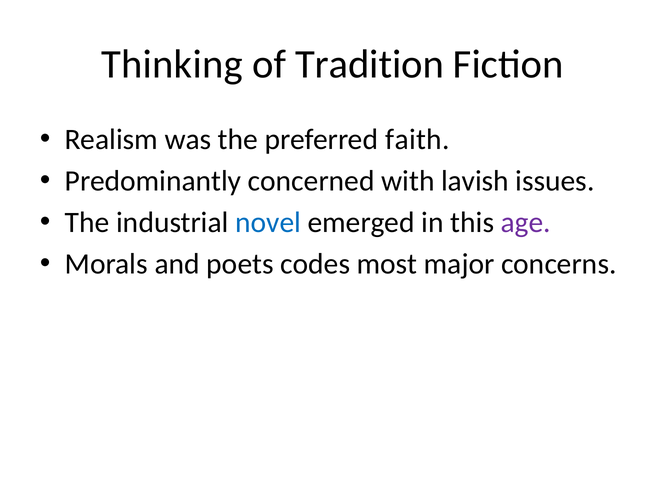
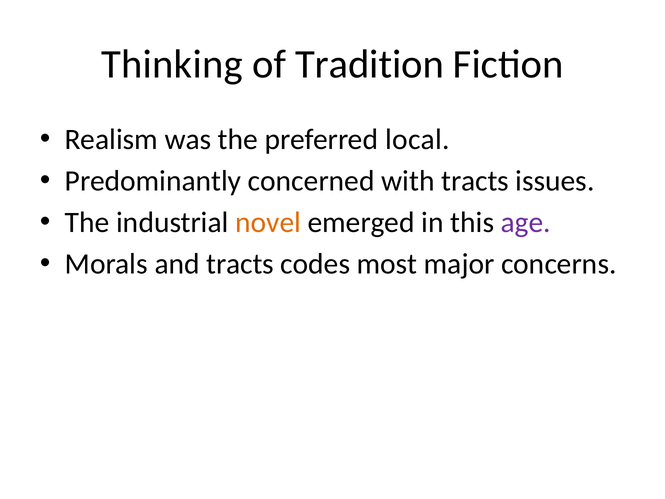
faith: faith -> local (417, 140)
with lavish: lavish -> tracts (475, 181)
novel colour: blue -> orange (268, 222)
and poets: poets -> tracts (240, 264)
